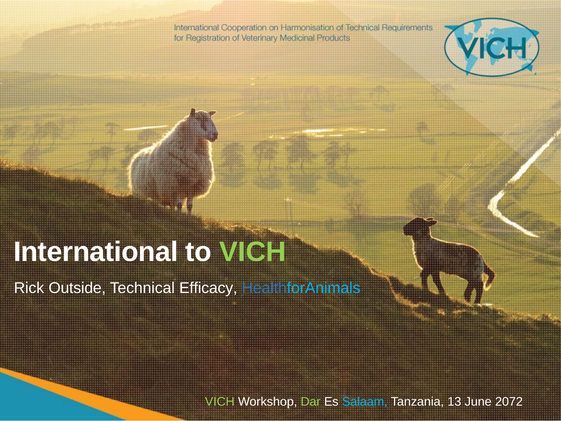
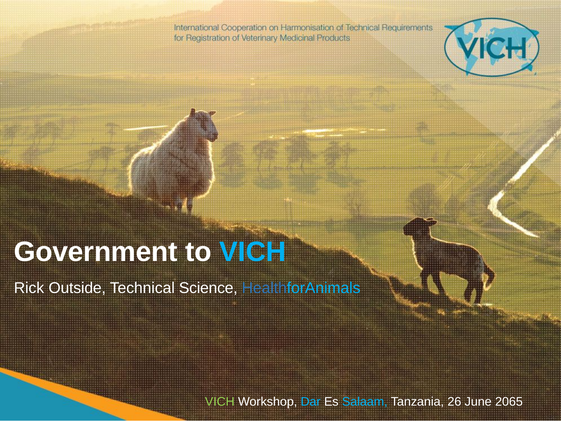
International: International -> Government (96, 252)
VICH colour: light green -> light blue (253, 252)
Efficacy: Efficacy -> Science (208, 288)
Dar colour: light green -> light blue (311, 401)
13: 13 -> 26 (454, 401)
2072: 2072 -> 2065 (509, 401)
